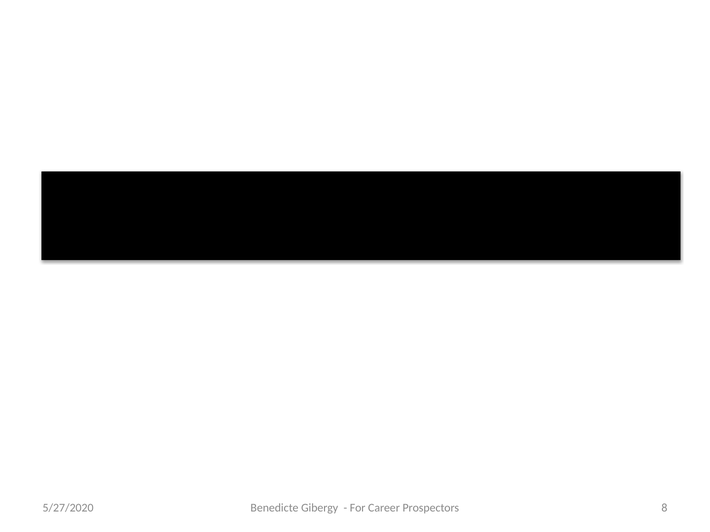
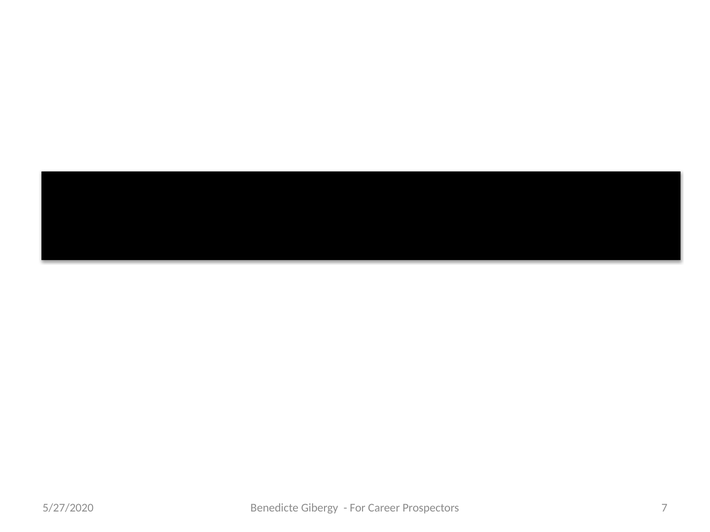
8: 8 -> 7 (664, 508)
